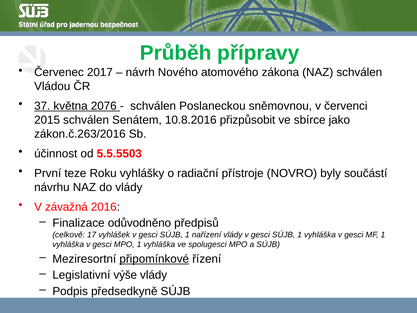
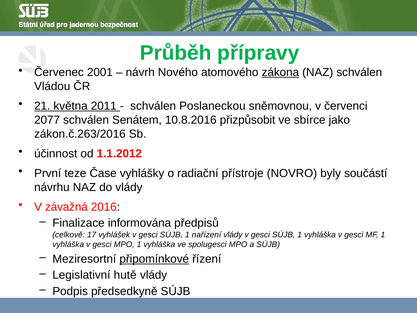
2017: 2017 -> 2001 (100, 72)
zákona underline: none -> present (280, 72)
37: 37 -> 21 (42, 106)
2076: 2076 -> 2011 (104, 106)
2015: 2015 -> 2077 (47, 120)
5.5.5503: 5.5.5503 -> 1.1.2012 (119, 153)
Roku: Roku -> Čase (103, 173)
odůvodněno: odůvodněno -> informována (139, 223)
výše: výše -> hutě (125, 275)
